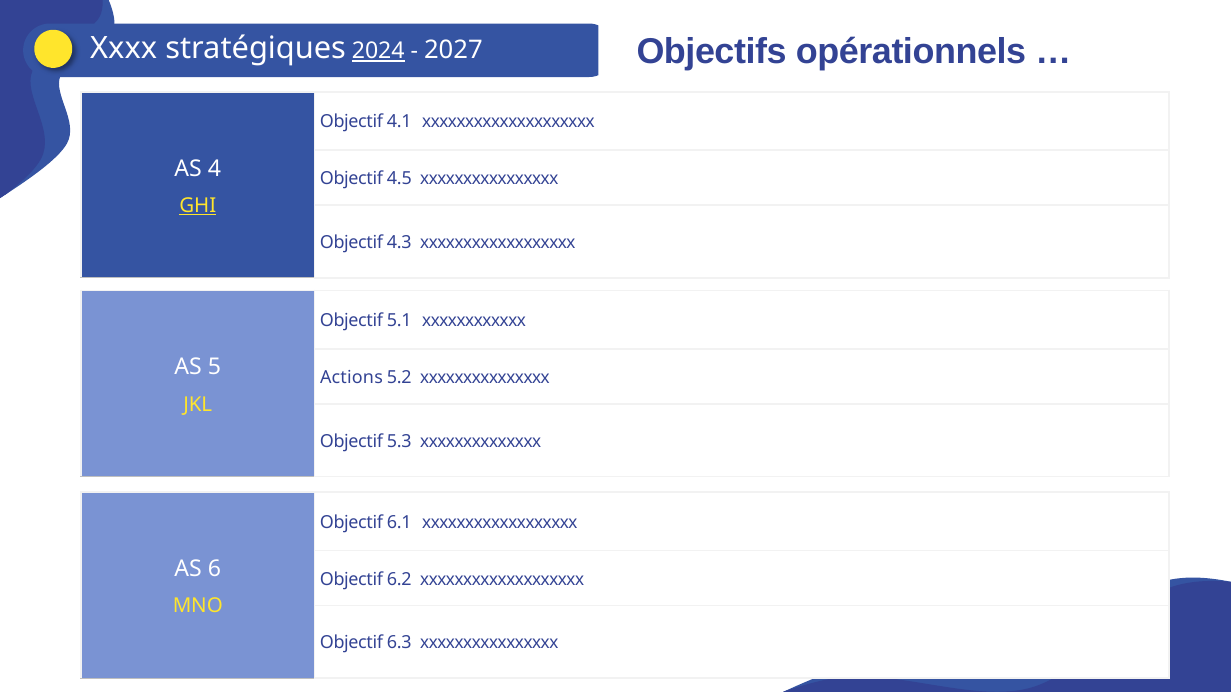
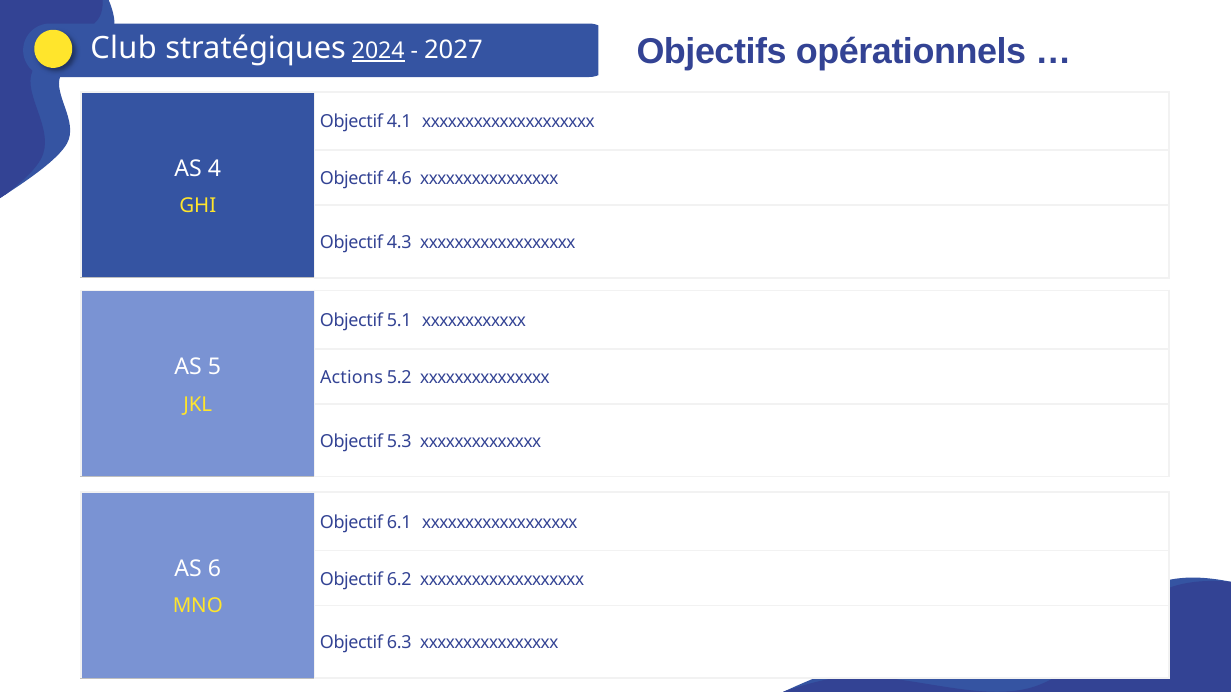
Xxxx: Xxxx -> Club (124, 49)
4.5: 4.5 -> 4.6 (399, 179)
GHI underline: present -> none (198, 206)
